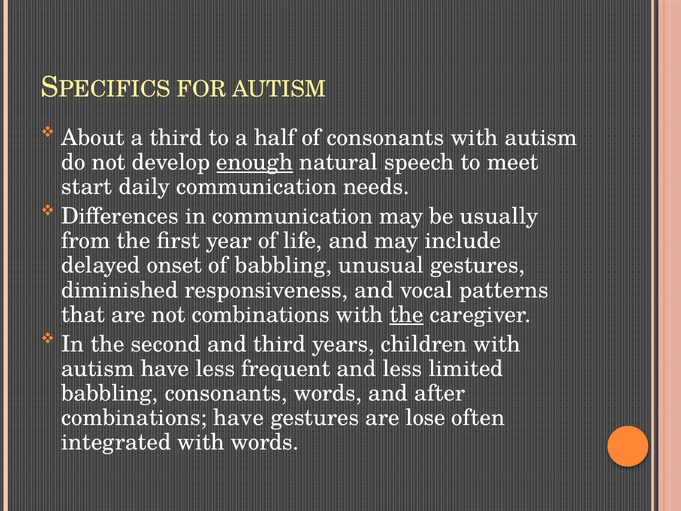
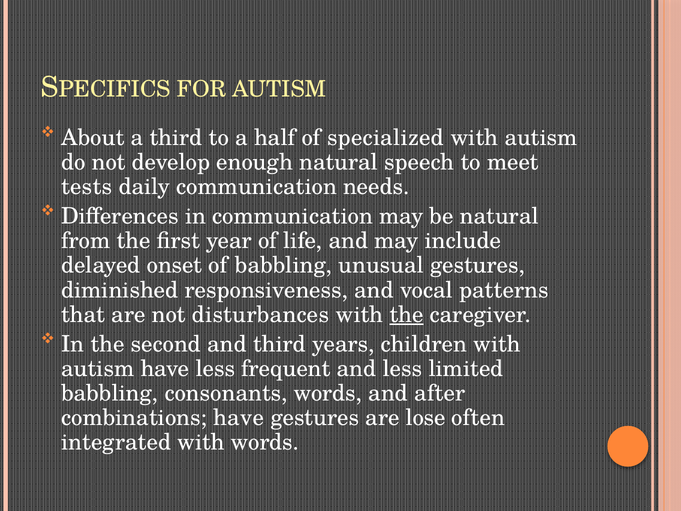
of consonants: consonants -> specialized (386, 138)
enough underline: present -> none (255, 162)
start: start -> tests (87, 187)
be usually: usually -> natural (499, 216)
not combinations: combinations -> disturbances (261, 314)
